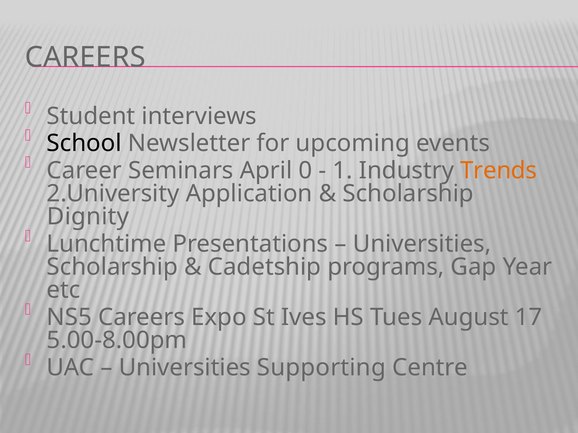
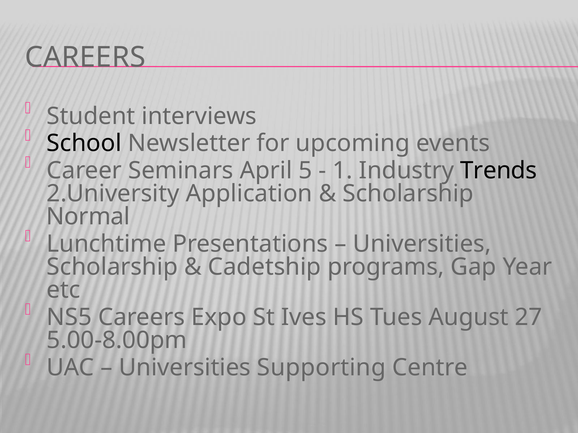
0: 0 -> 5 (305, 171)
Trends colour: orange -> black (499, 171)
Dignity: Dignity -> Normal (88, 217)
17: 17 -> 27 (529, 318)
